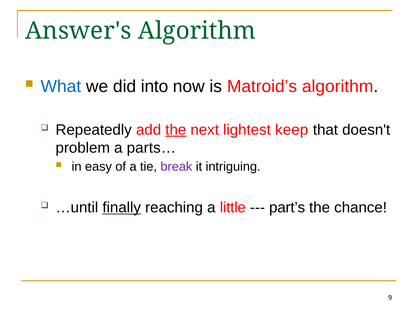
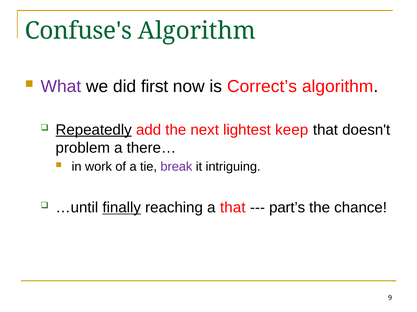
Answer's: Answer's -> Confuse's (78, 31)
What colour: blue -> purple (61, 87)
into: into -> first (155, 87)
Matroid’s: Matroid’s -> Correct’s (262, 87)
Repeatedly underline: none -> present (94, 130)
the underline: present -> none (176, 130)
parts…: parts… -> there… (151, 148)
easy: easy -> work (98, 167)
a little: little -> that (233, 208)
